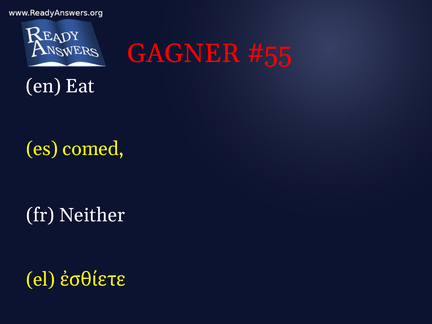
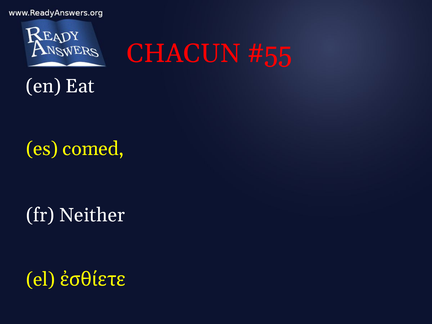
GAGNER: GAGNER -> CHACUN (184, 53)
